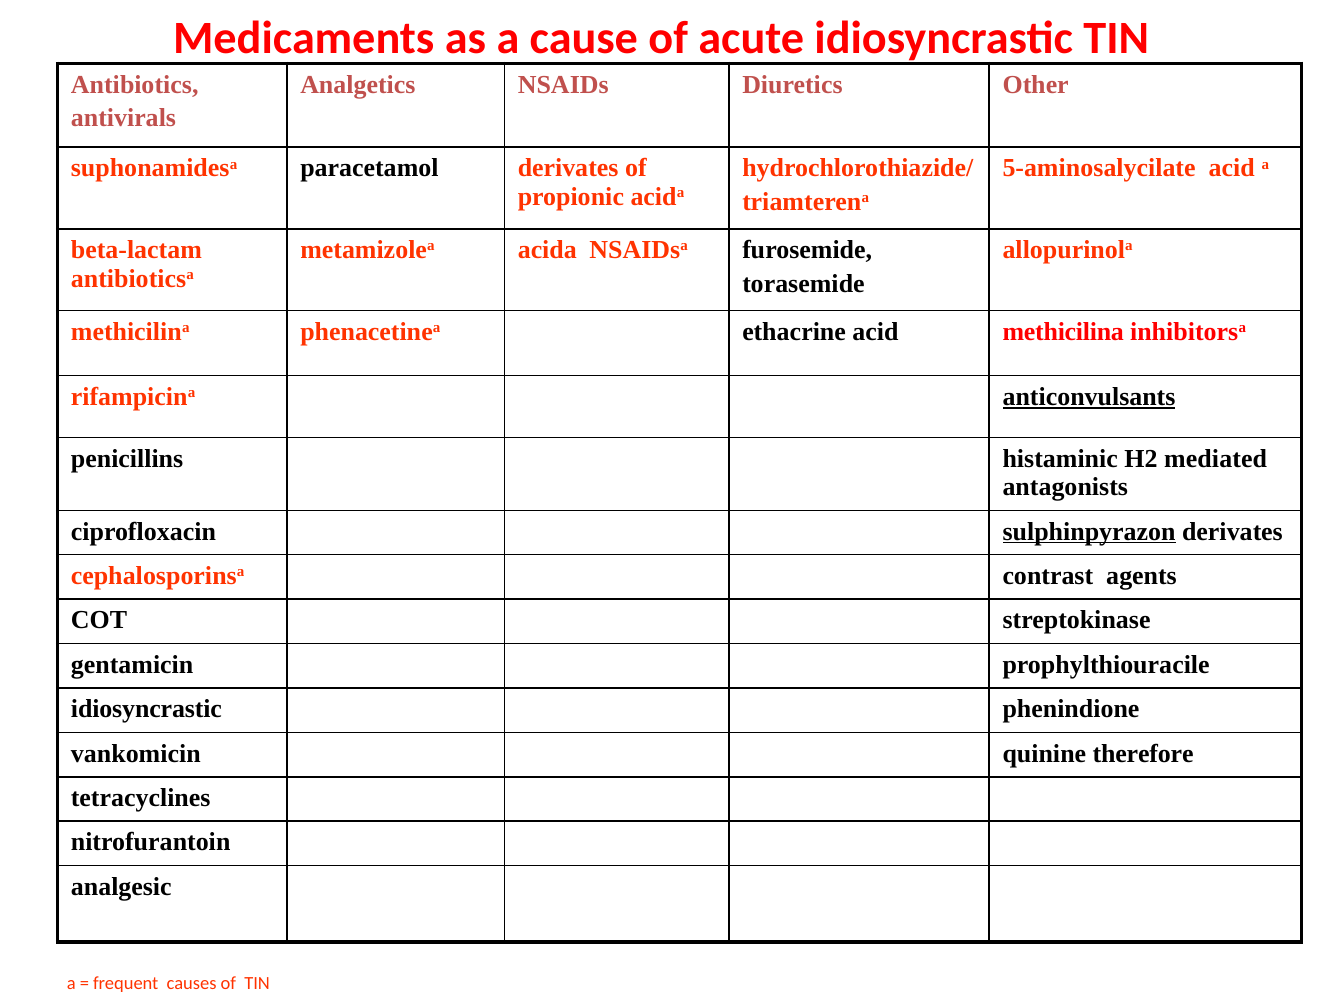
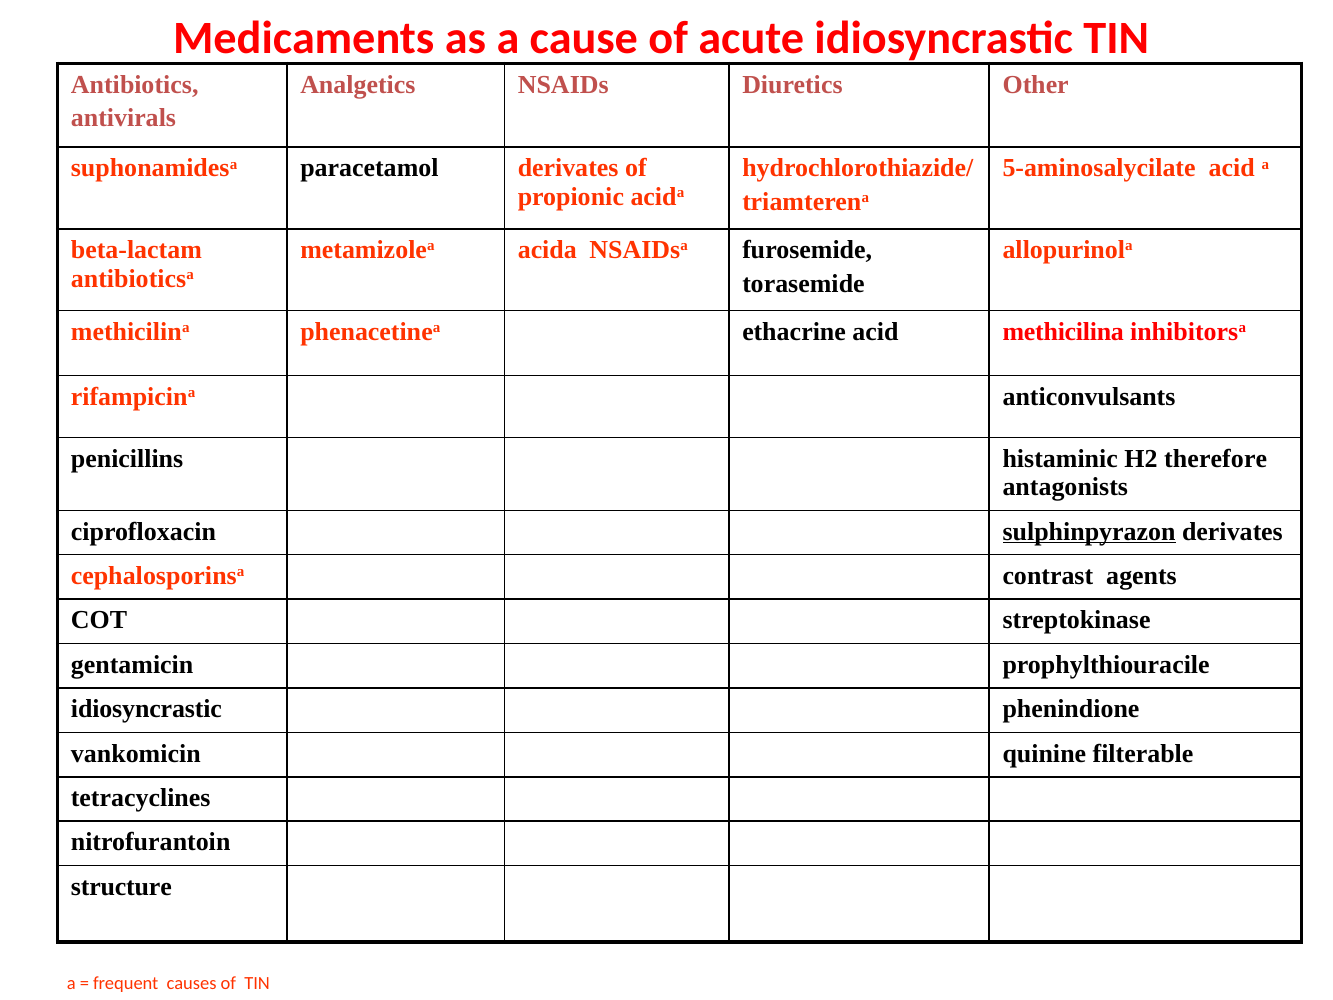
anticonvulsants underline: present -> none (1089, 397)
mediated: mediated -> therefore (1216, 458)
therefore: therefore -> filterable (1143, 753)
analgesic: analgesic -> structure (121, 886)
